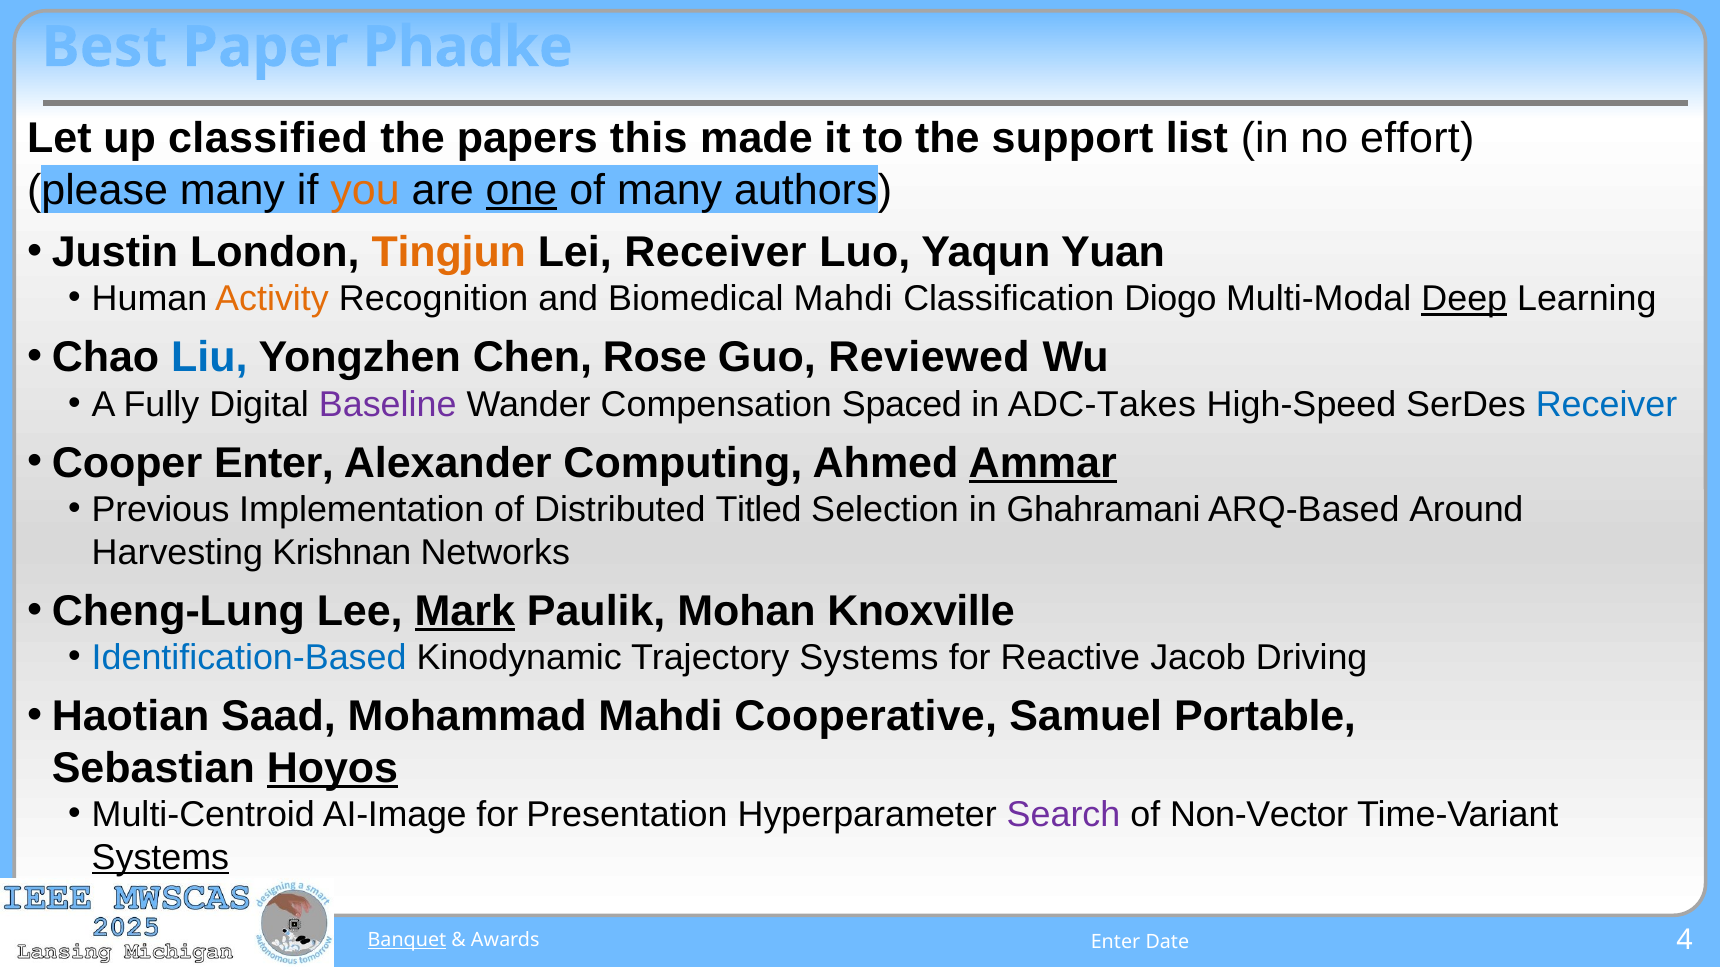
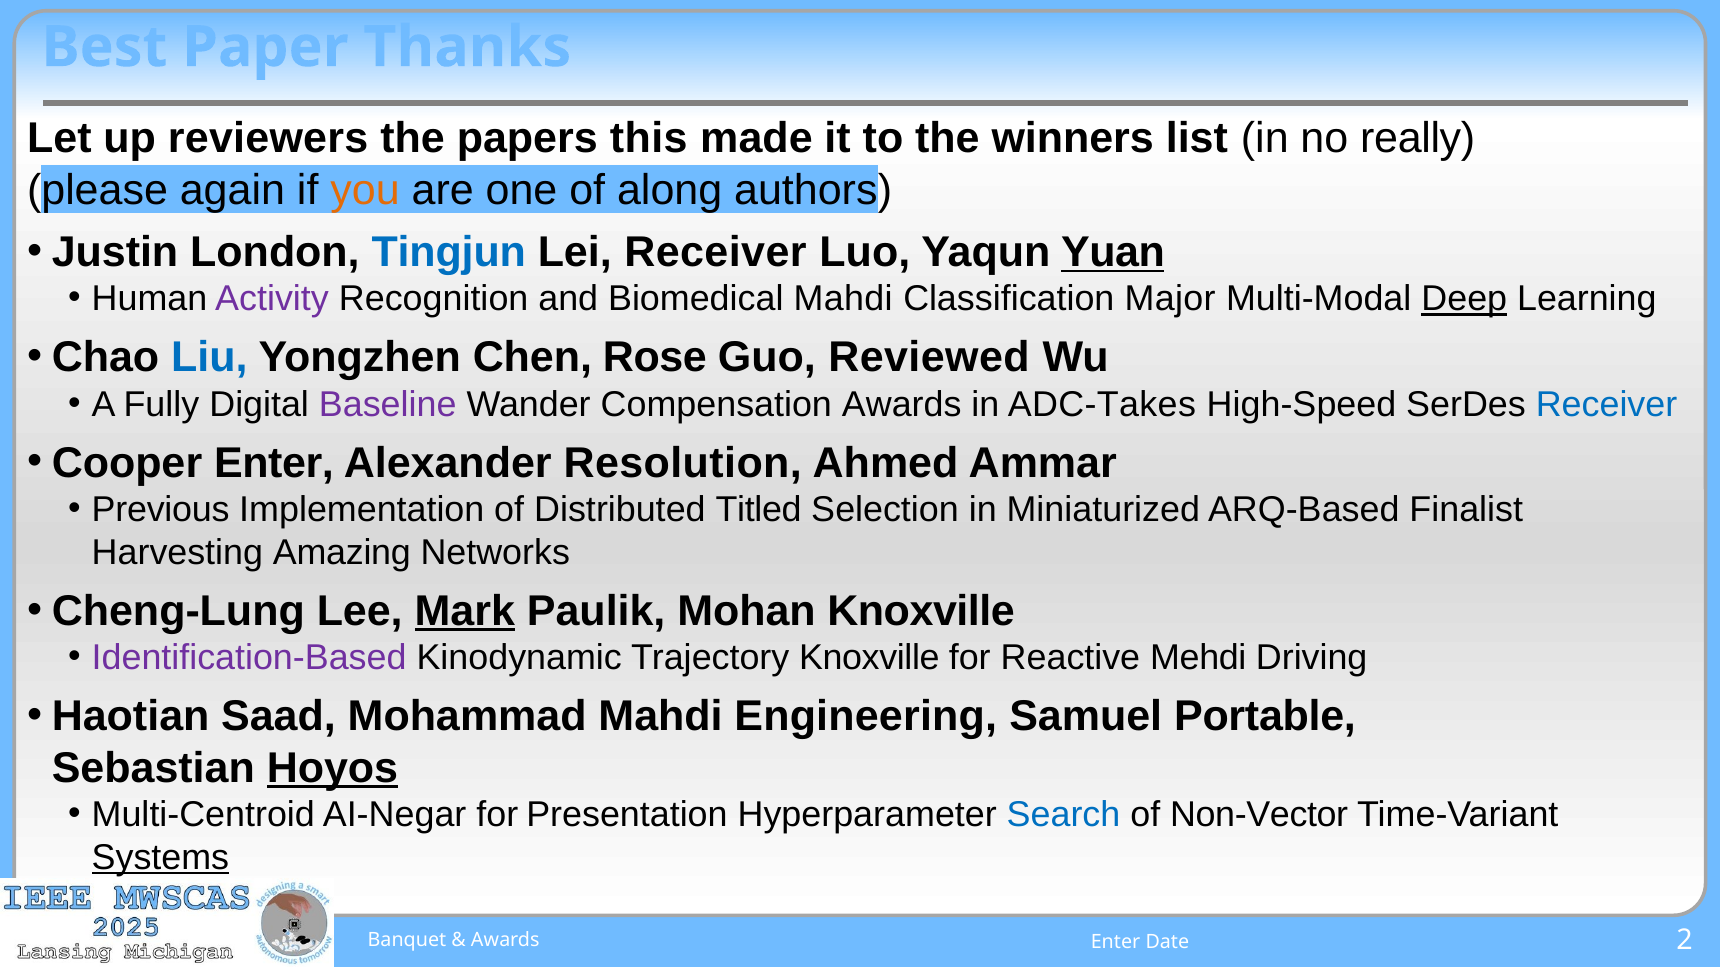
Phadke: Phadke -> Thanks (467, 47)
classified: classified -> reviewers (268, 138)
support: support -> winners (1073, 138)
effort: effort -> really (1418, 138)
please many: many -> again (232, 190)
one underline: present -> none (521, 190)
of many: many -> along (670, 190)
Tingjun colour: orange -> blue (449, 252)
Yuan underline: none -> present (1113, 252)
Activity colour: orange -> purple (272, 299)
Diogo: Diogo -> Major (1170, 299)
Compensation Spaced: Spaced -> Awards (902, 405)
Computing: Computing -> Resolution (683, 463)
Ammar underline: present -> none (1043, 463)
Ghahramani: Ghahramani -> Miniaturized (1103, 510)
Around: Around -> Finalist (1466, 510)
Krishnan: Krishnan -> Amazing (342, 553)
Identification-Based colour: blue -> purple (249, 658)
Trajectory Systems: Systems -> Knoxville (869, 658)
Jacob: Jacob -> Mehdi (1198, 658)
Cooperative: Cooperative -> Engineering (866, 717)
AI-Image: AI-Image -> AI-Negar (395, 815)
Search colour: purple -> blue (1064, 815)
Banquet underline: present -> none (407, 940)
4: 4 -> 2 (1685, 940)
